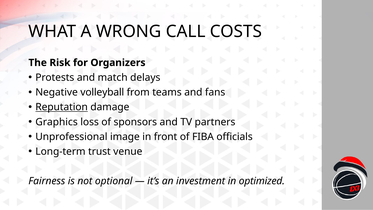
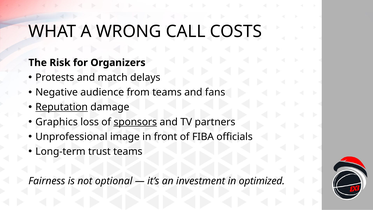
volleyball: volleyball -> audience (102, 92)
sponsors underline: none -> present (135, 122)
trust venue: venue -> teams (128, 151)
